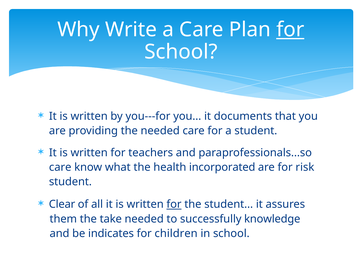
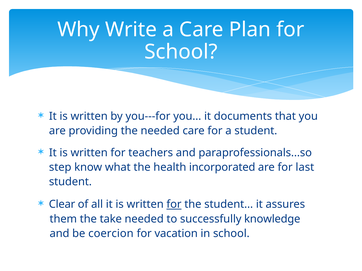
for underline: present -> none (290, 30)
care: care -> step (60, 168)
risk: risk -> last (305, 168)
indicates: indicates -> coercion (111, 234)
children: children -> vacation (176, 234)
